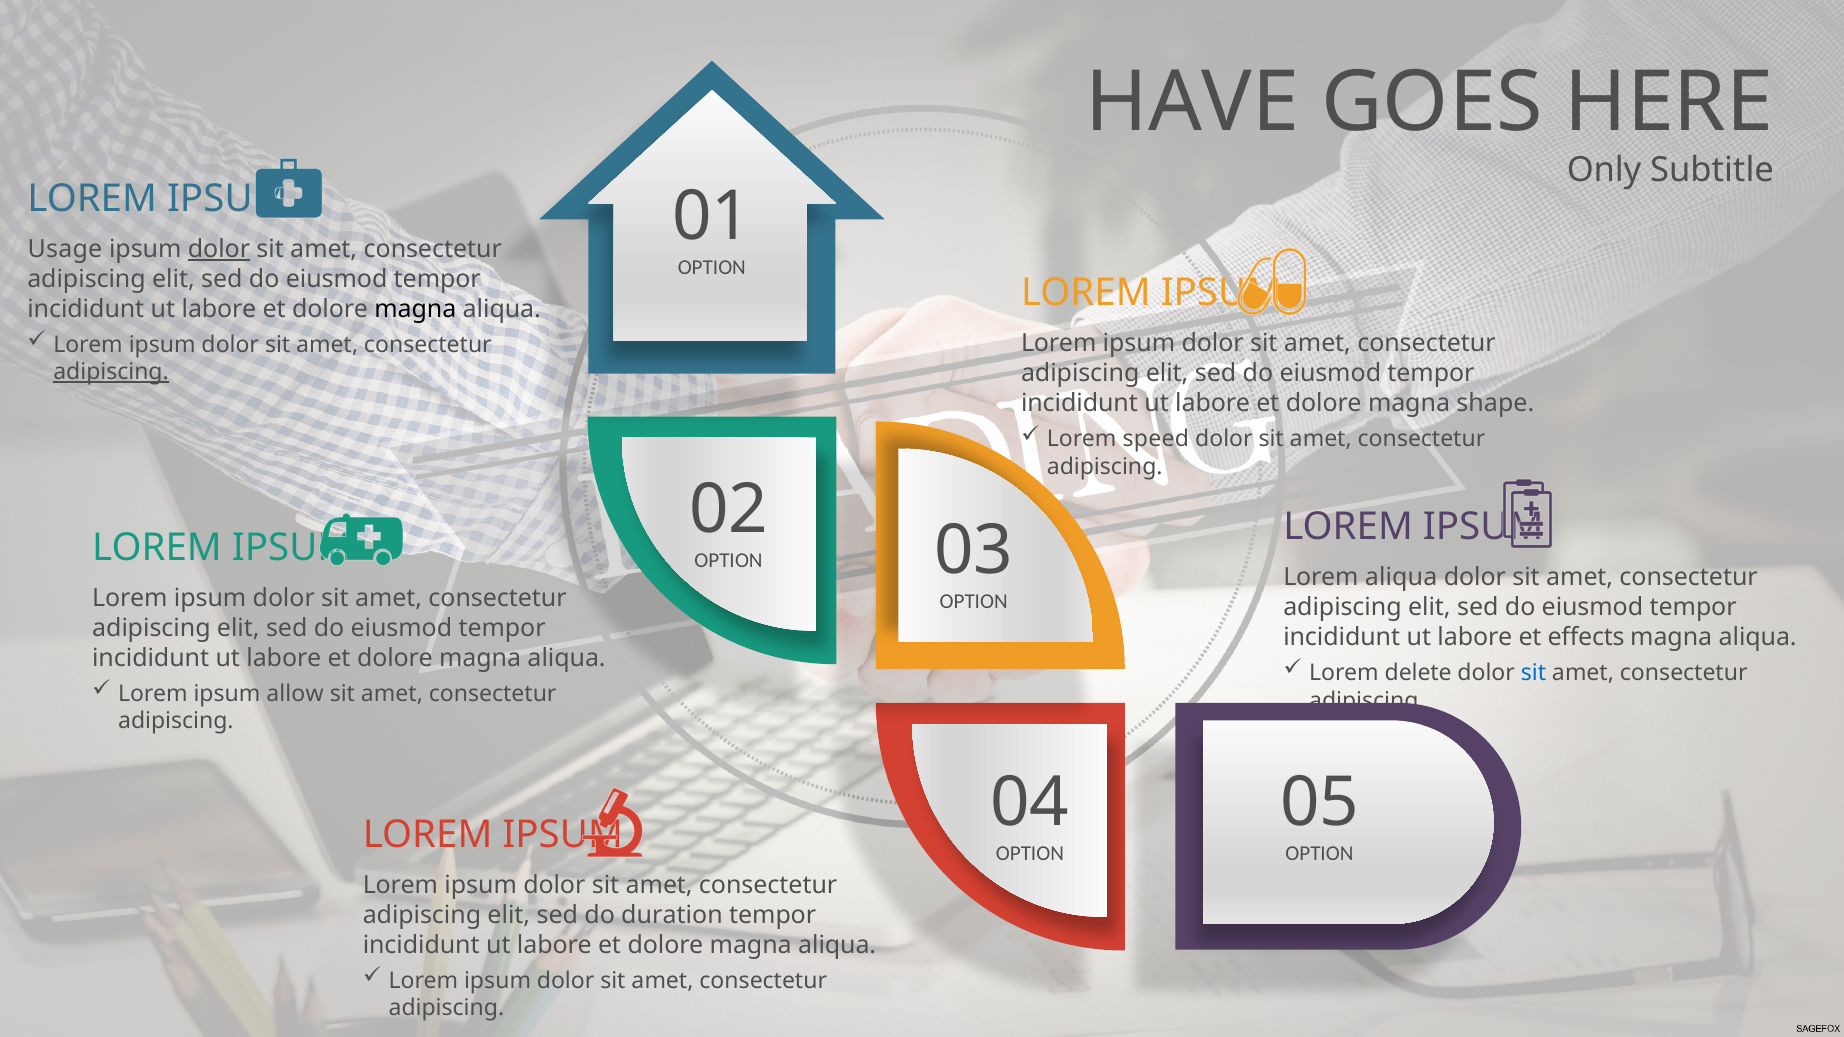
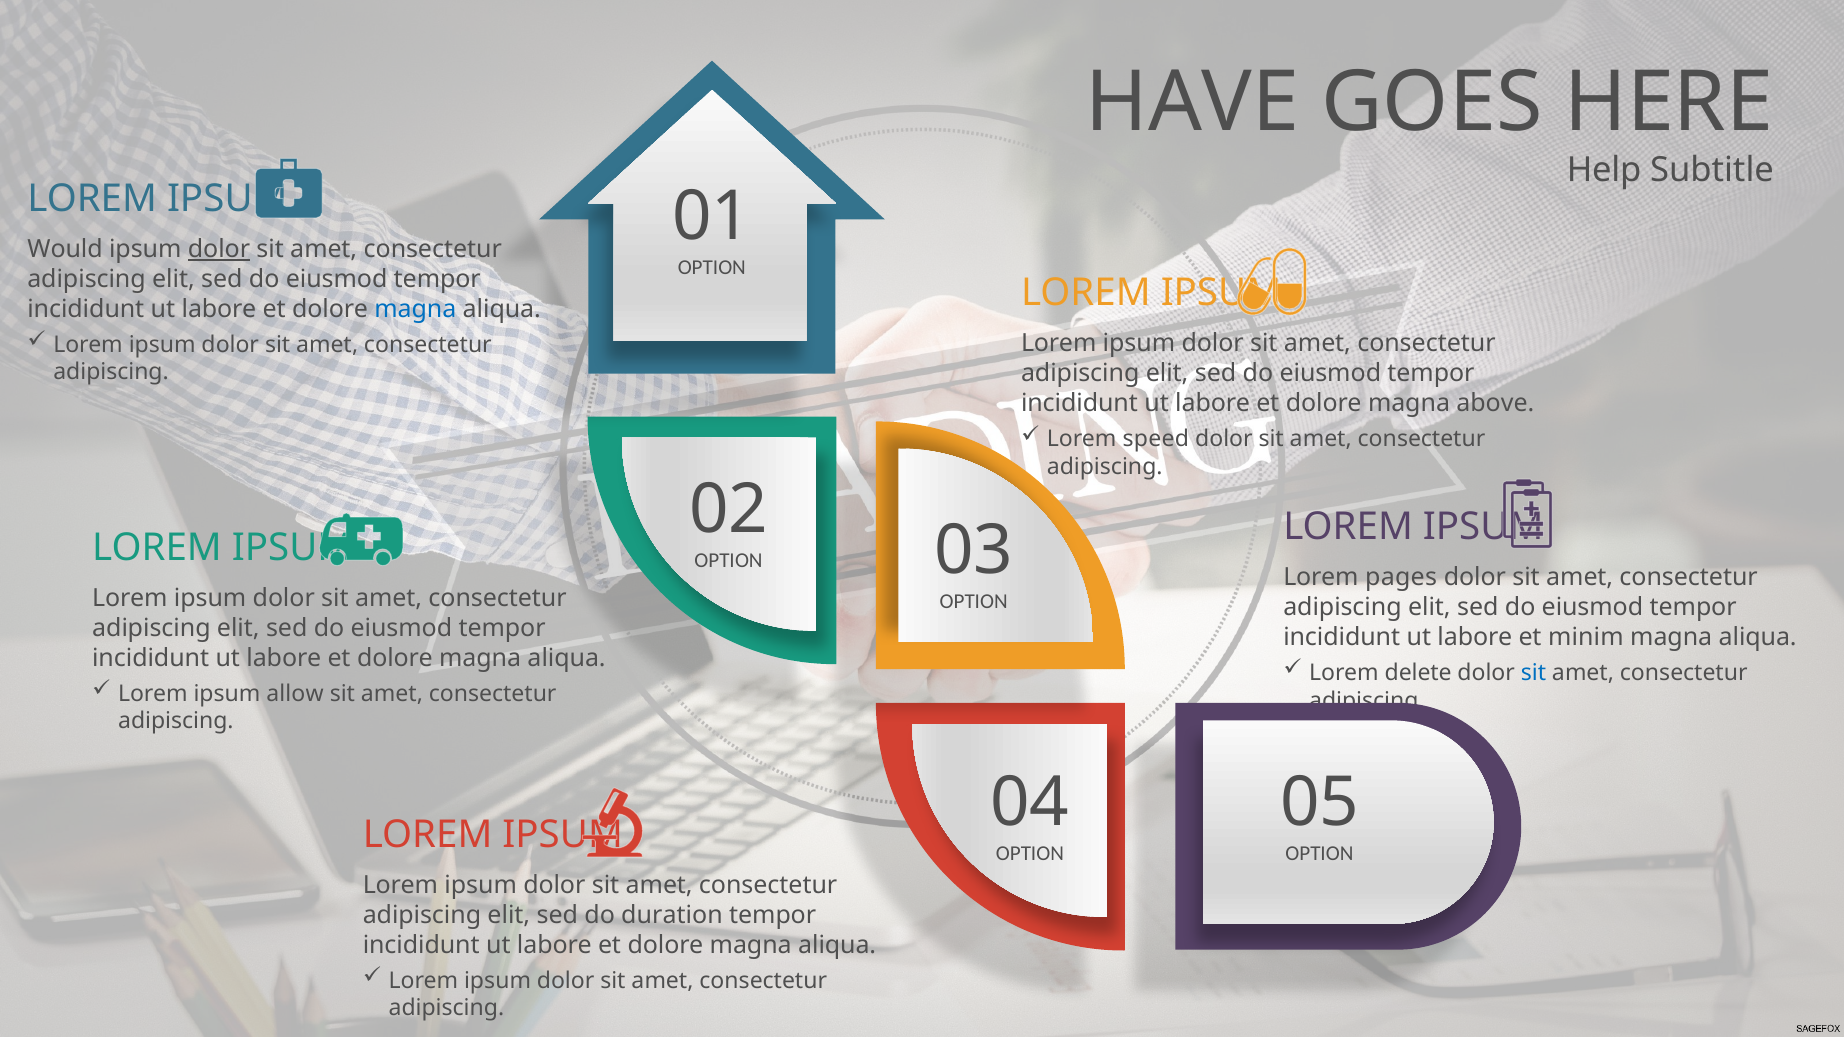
Only: Only -> Help (1604, 170)
Usage: Usage -> Would (65, 249)
magna colour: black -> blue (415, 309)
adipiscing underline: present -> none (111, 372)
shape: shape -> above (1495, 404)
Lorem aliqua: aliqua -> pages (1401, 578)
effects: effects -> minim (1586, 638)
